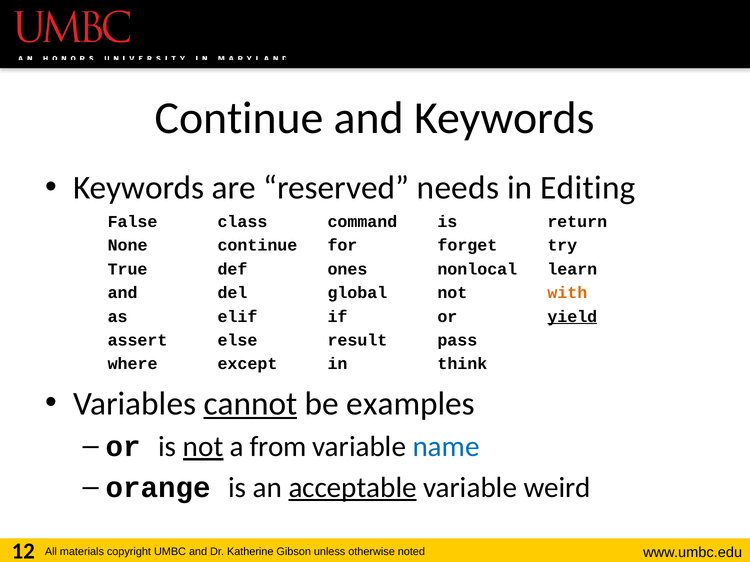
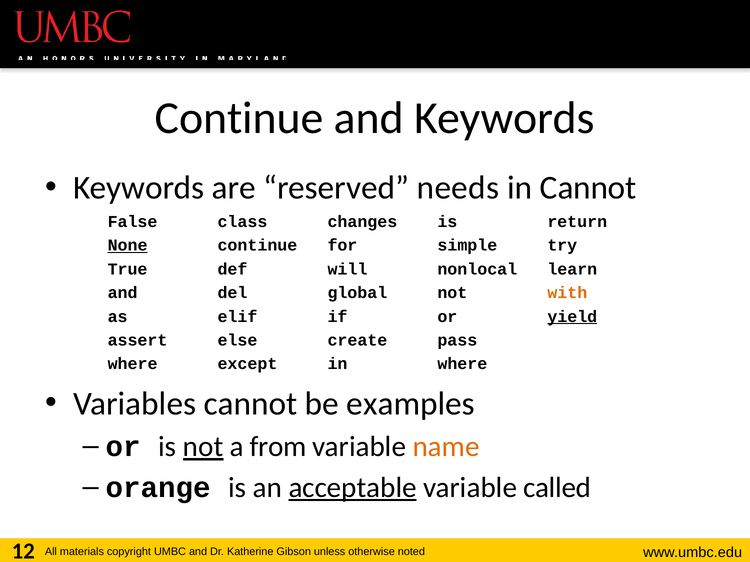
in Editing: Editing -> Cannot (588, 188)
command: command -> changes (362, 222)
None underline: none -> present (128, 246)
forget: forget -> simple (467, 246)
ones: ones -> will (347, 269)
result: result -> create (357, 341)
in think: think -> where (462, 364)
cannot underline: present -> none (250, 404)
name colour: blue -> orange (446, 447)
weird: weird -> called (557, 488)
